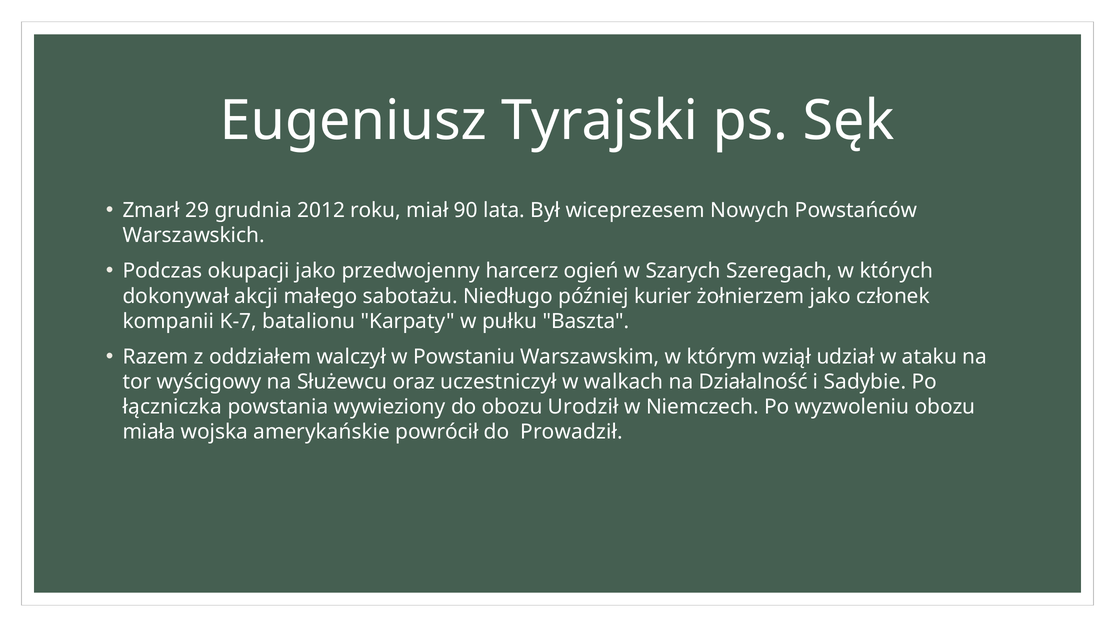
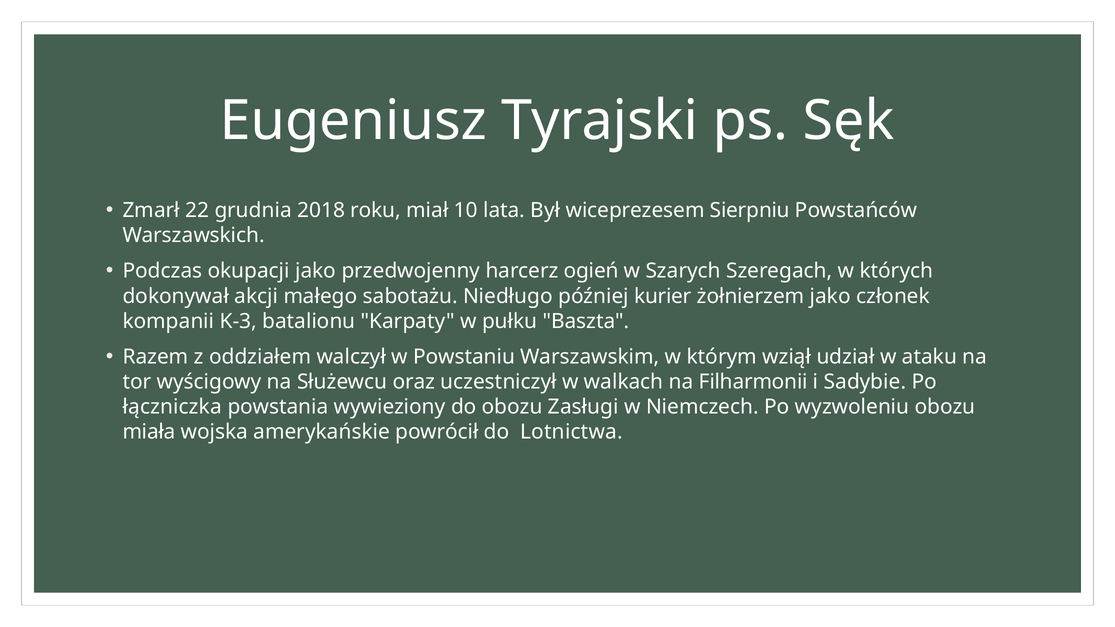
29: 29 -> 22 (197, 211)
2012: 2012 -> 2018 (321, 211)
90: 90 -> 10 (466, 211)
Nowych: Nowych -> Sierpniu (750, 211)
K-7: K-7 -> K-3 (238, 321)
Działalność: Działalność -> Filharmonii (753, 382)
Urodził: Urodził -> Zasługi (583, 407)
Prowadził: Prowadził -> Lotnictwa (572, 432)
